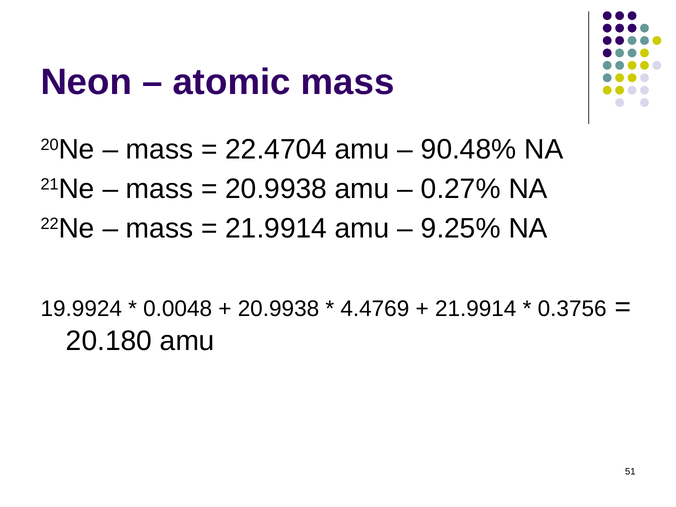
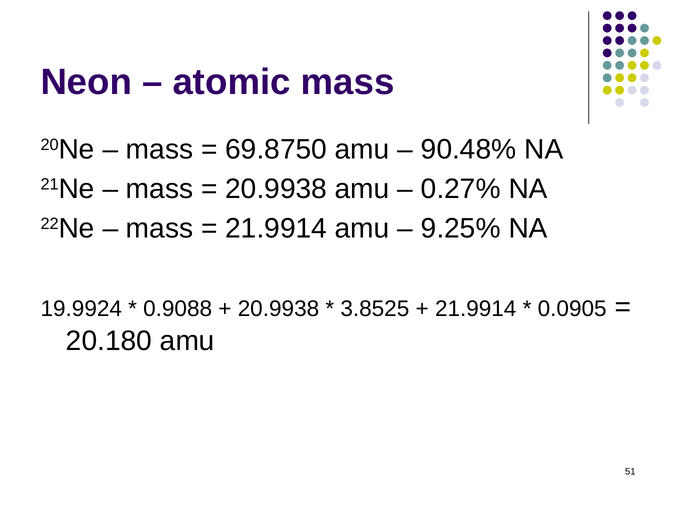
22.4704: 22.4704 -> 69.8750 (276, 149)
0.0048: 0.0048 -> 0.9088 (178, 309)
4.4769: 4.4769 -> 3.8525 (375, 309)
0.3756: 0.3756 -> 0.0905 (572, 309)
